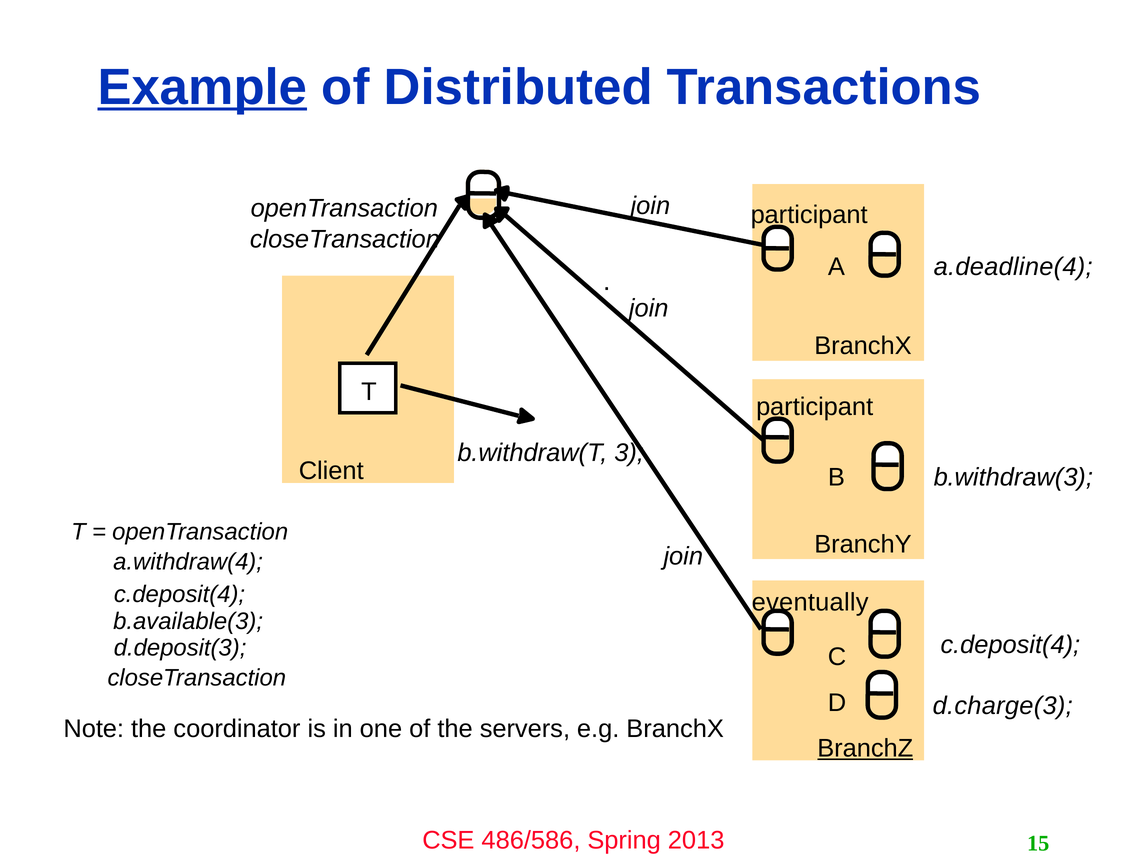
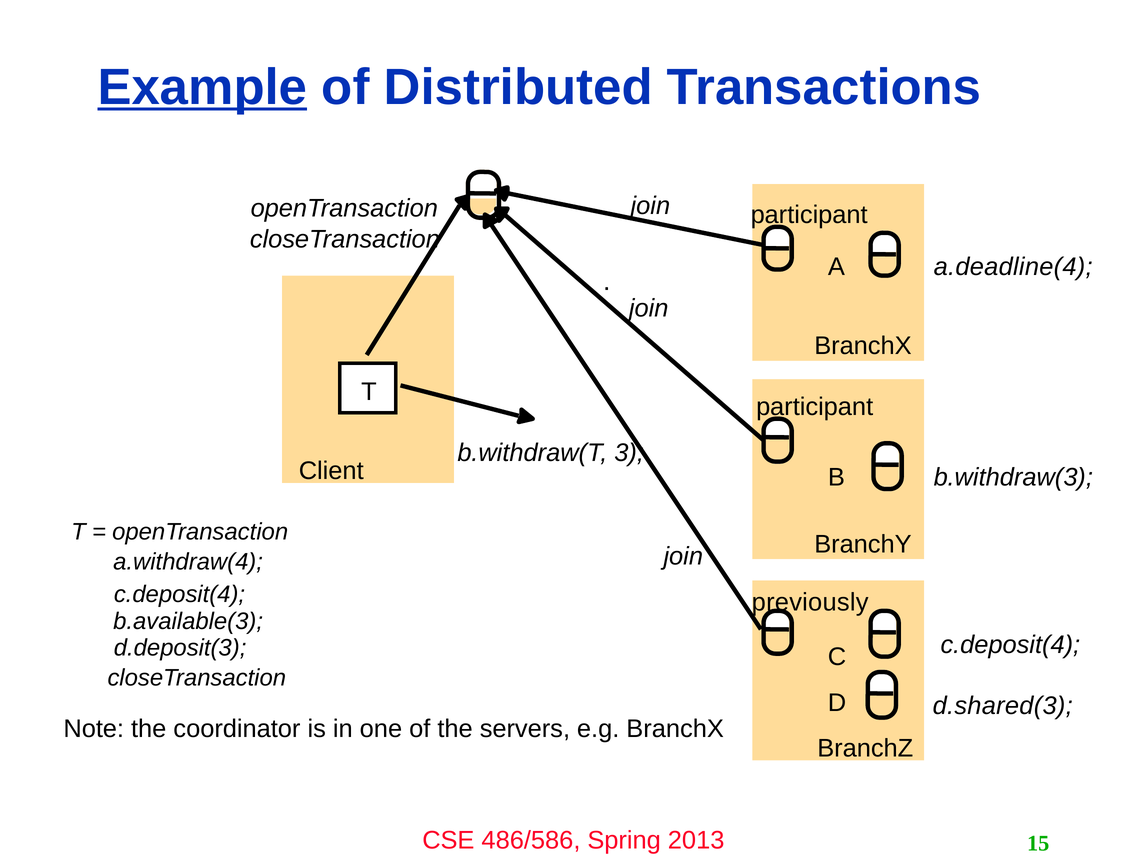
eventually: eventually -> previously (810, 602)
d.charge(3: d.charge(3 -> d.shared(3 (1003, 706)
BranchZ underline: present -> none (865, 749)
